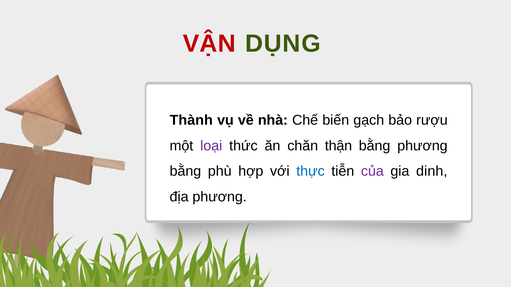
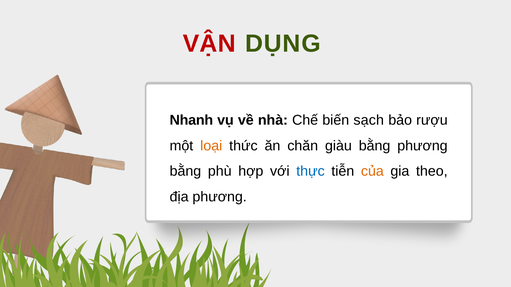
Thành: Thành -> Nhanh (191, 120)
gạch: gạch -> sạch (369, 120)
loại colour: purple -> orange (211, 146)
thận: thận -> giàu (338, 146)
của colour: purple -> orange (372, 171)
dinh: dinh -> theo (432, 171)
